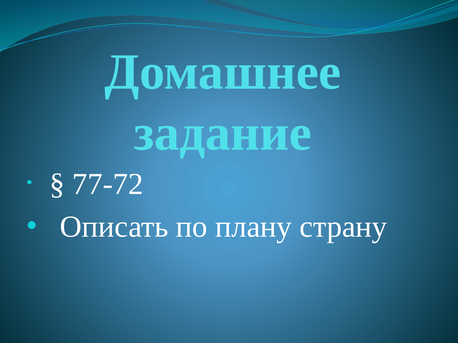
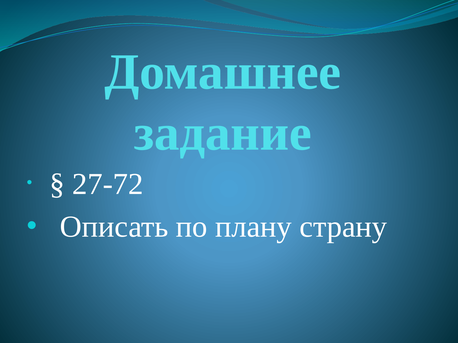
77-72: 77-72 -> 27-72 (108, 184)
